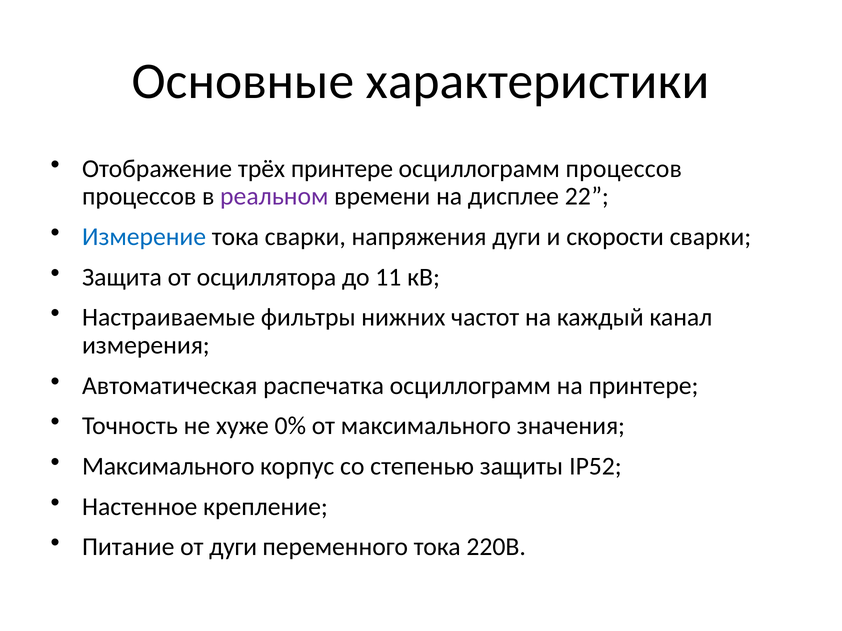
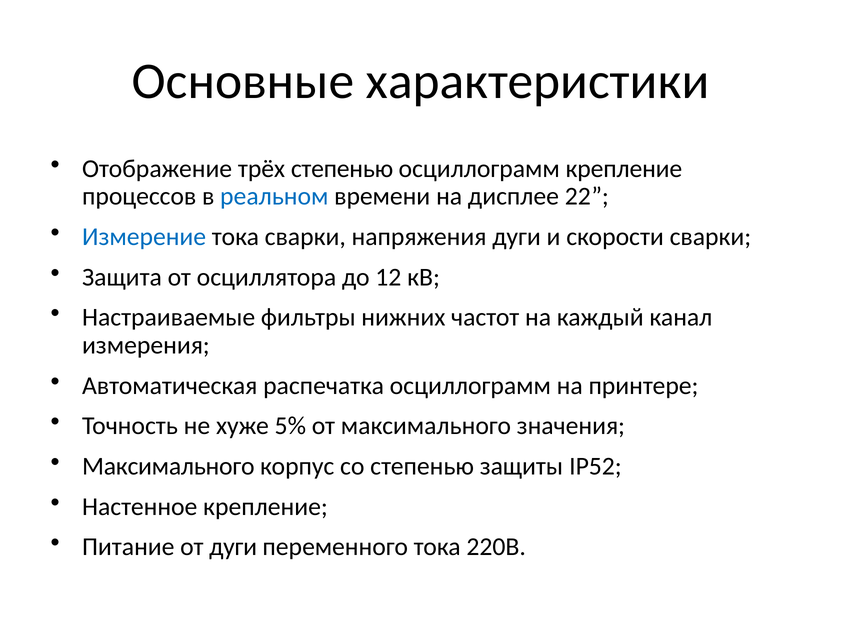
трёх принтере: принтере -> степенью (342, 169)
осциллограмм процессов: процессов -> крепление (624, 169)
реальном colour: purple -> blue (274, 197)
11: 11 -> 12 (388, 277)
0%: 0% -> 5% (290, 426)
